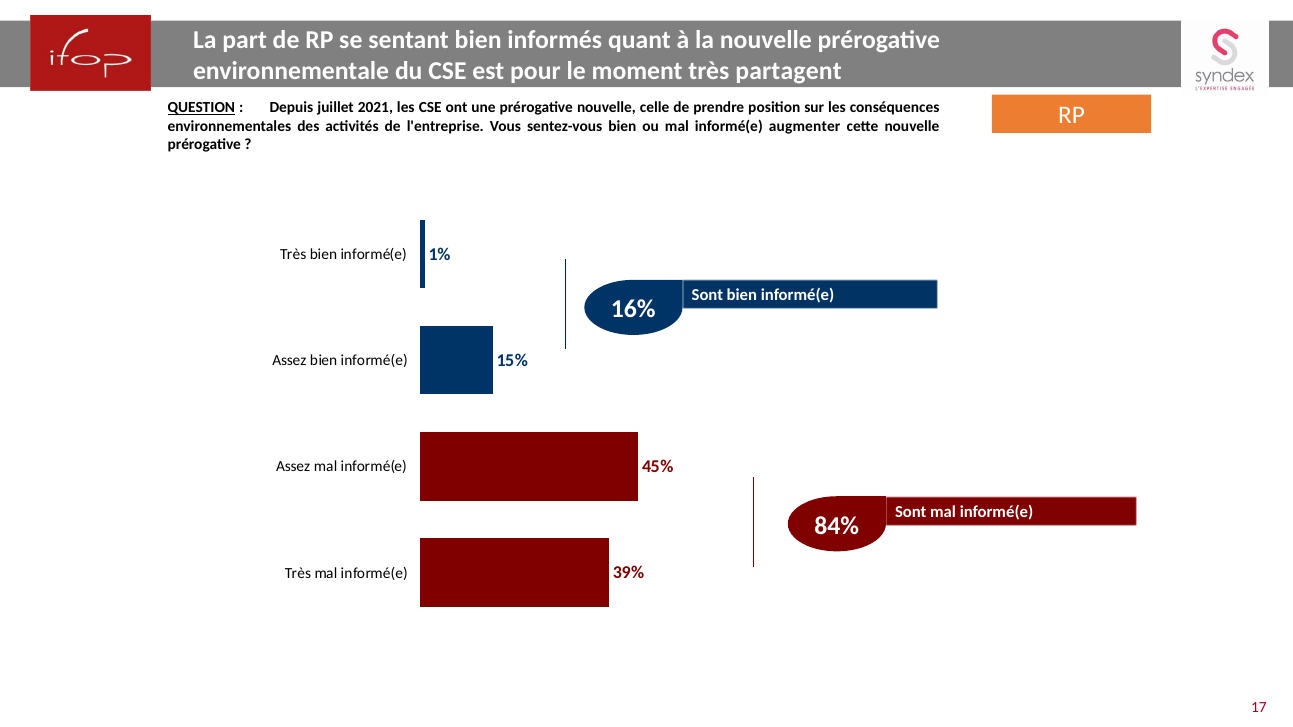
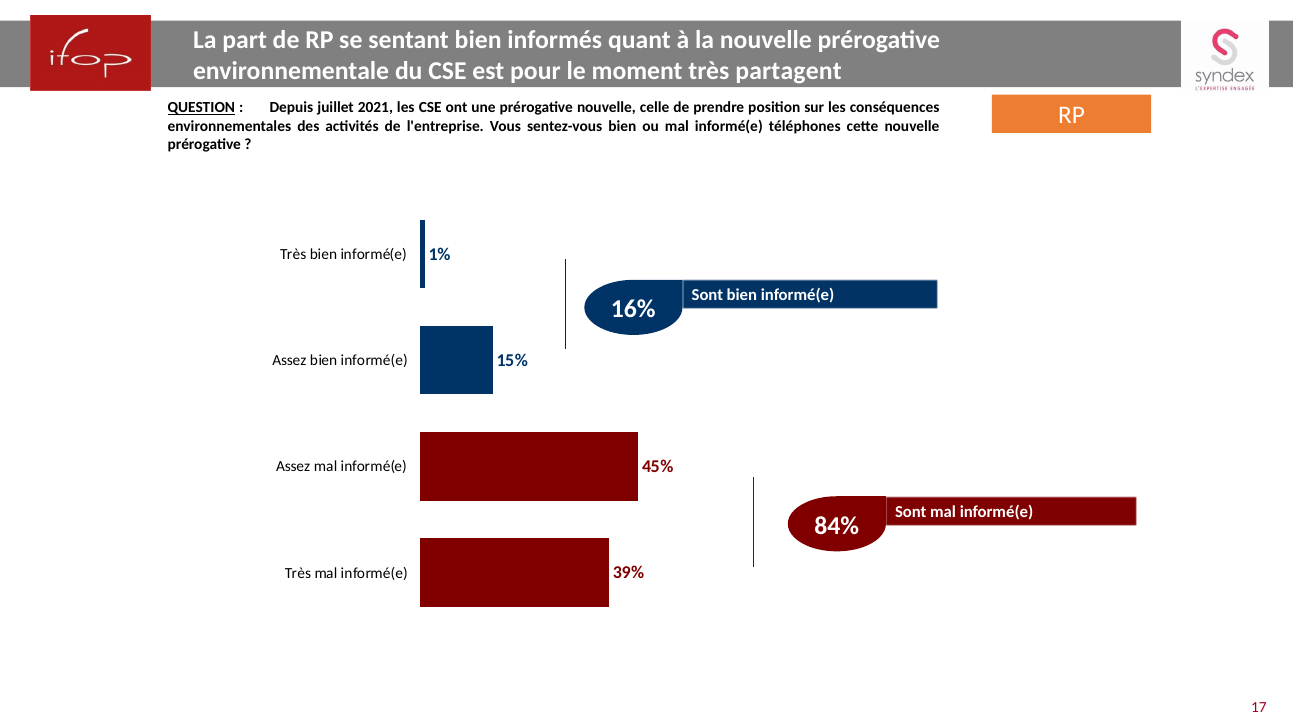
augmenter: augmenter -> téléphones (805, 126)
